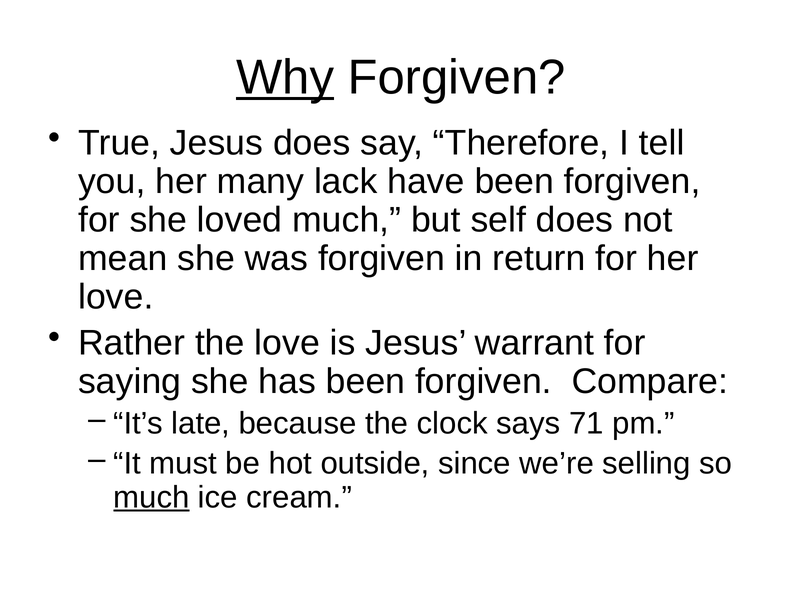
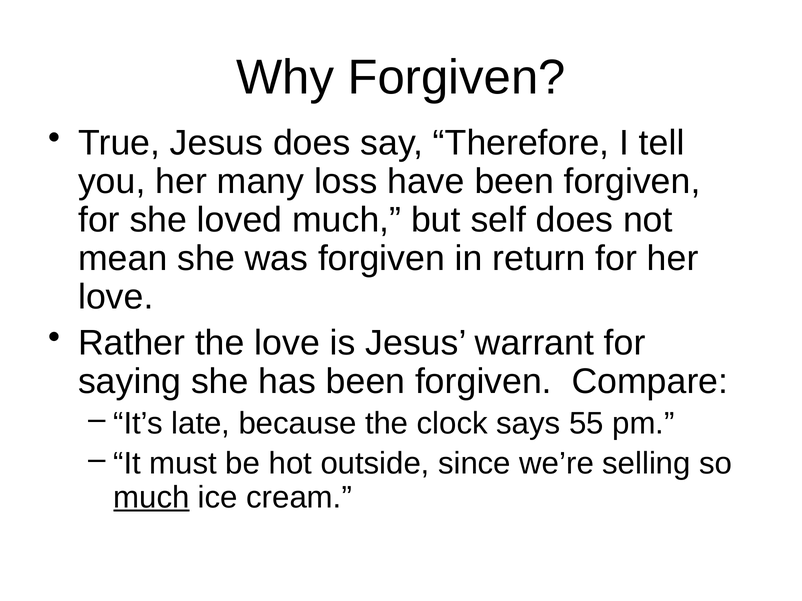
Why underline: present -> none (285, 78)
lack: lack -> loss (346, 182)
71: 71 -> 55 (586, 424)
